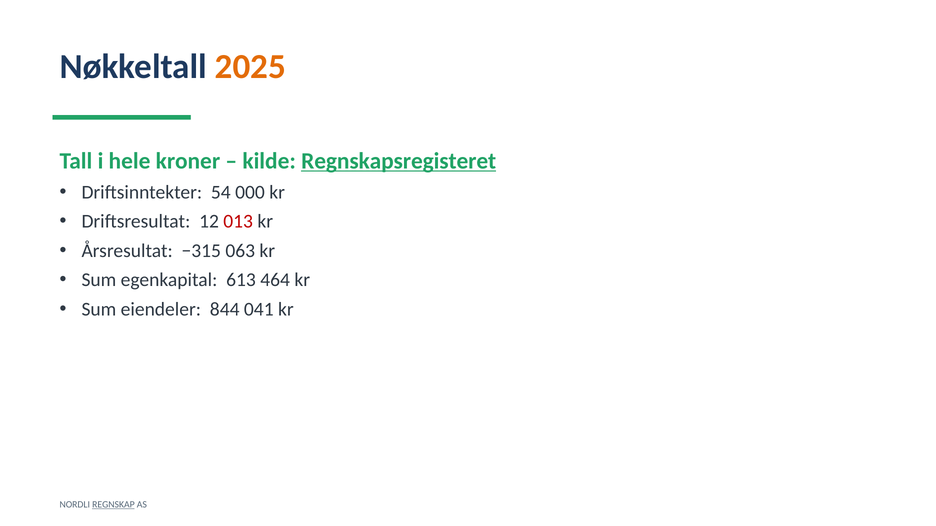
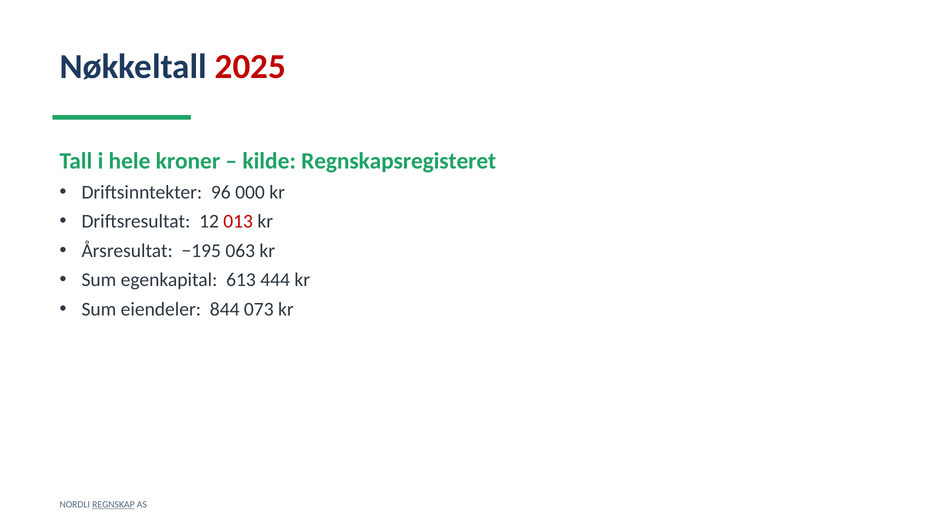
2025 colour: orange -> red (250, 67)
Regnskapsregisteret underline: present -> none (399, 161)
54: 54 -> 96 (221, 192)
−315: −315 -> −195 (201, 251)
464: 464 -> 444 (275, 280)
041: 041 -> 073 (259, 310)
